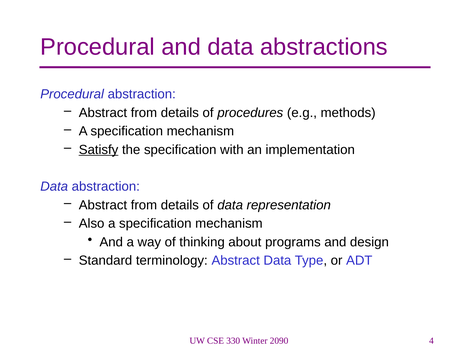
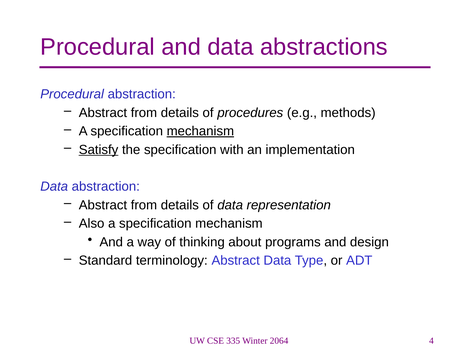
mechanism underline: none -> present (200, 131)
330: 330 -> 335 (233, 340)
2090: 2090 -> 2064 (279, 340)
